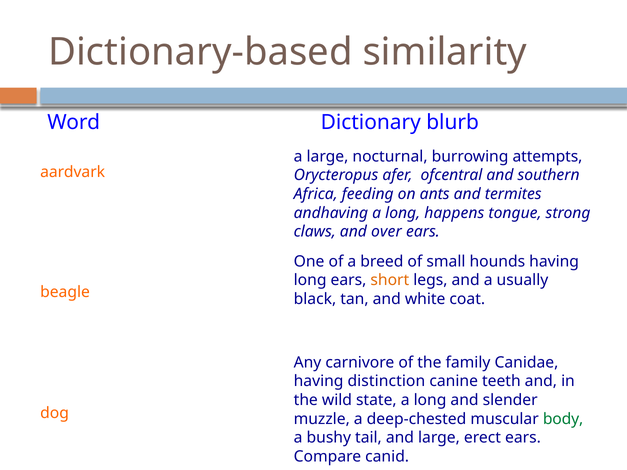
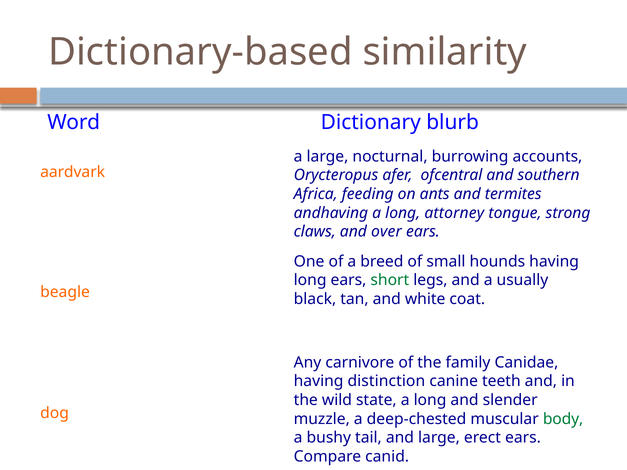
attempts: attempts -> accounts (547, 157)
happens: happens -> attorney (454, 213)
short colour: orange -> green (390, 280)
